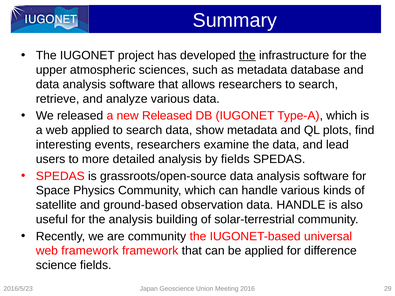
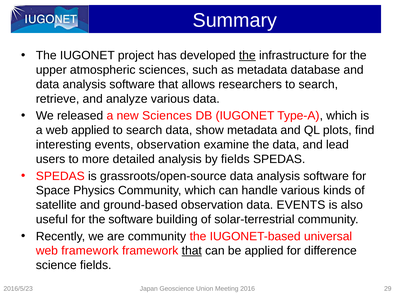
new Released: Released -> Sciences (167, 116)
events researchers: researchers -> observation (169, 145)
data HANDLE: HANDLE -> EVENTS (301, 205)
the analysis: analysis -> software (131, 220)
that underline: none -> present (192, 251)
